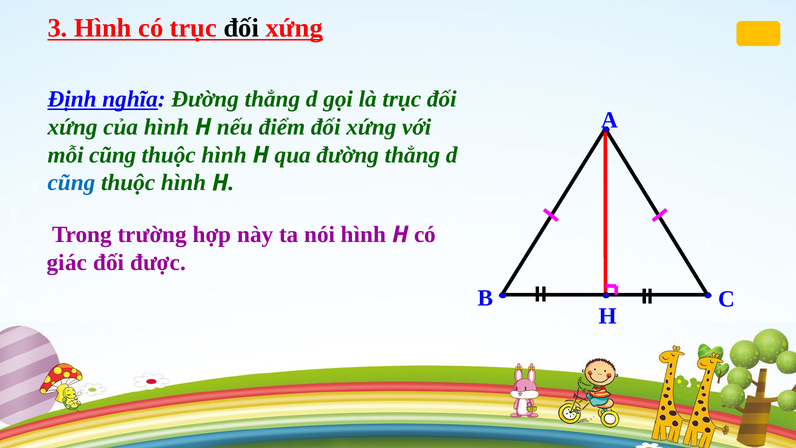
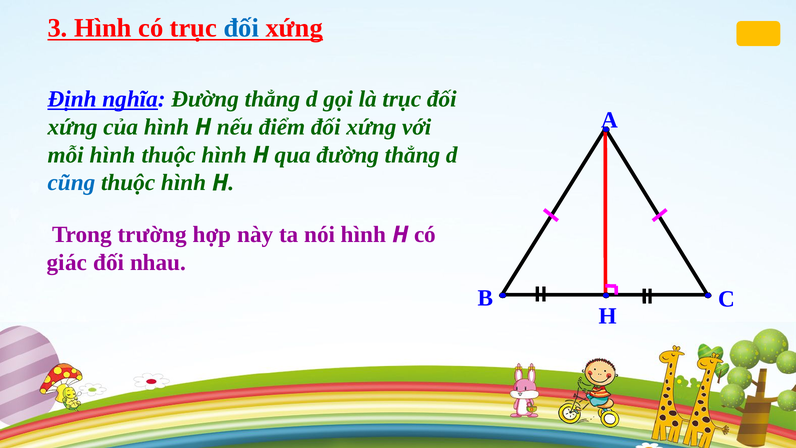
đối colour: black -> blue (241, 28)
mỗi cũng: cũng -> hình (112, 155)
được: được -> nhau (158, 262)
